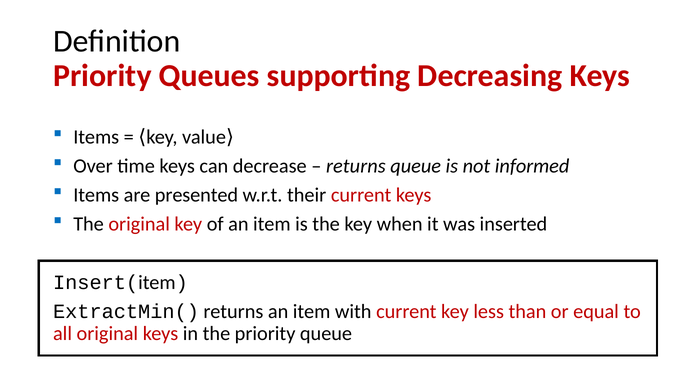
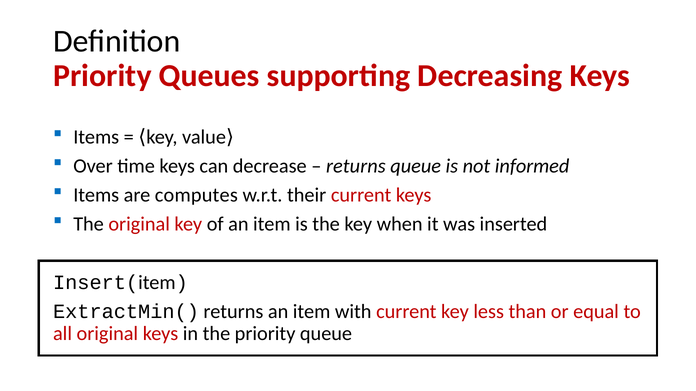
presented: presented -> computes (196, 195)
